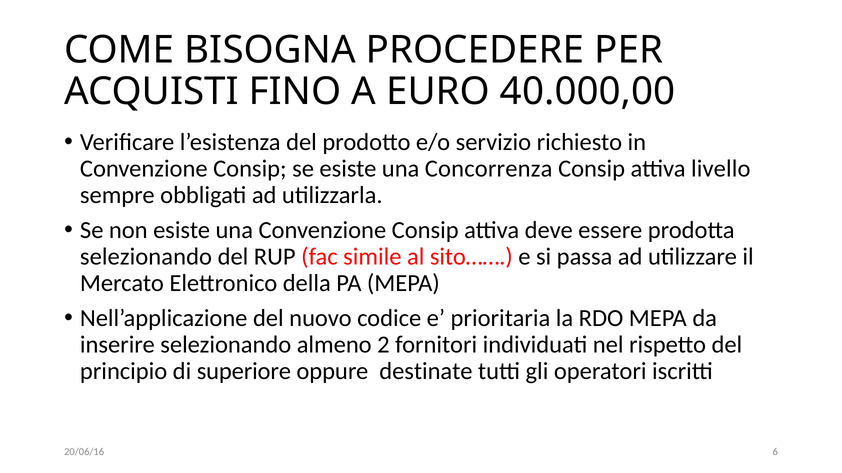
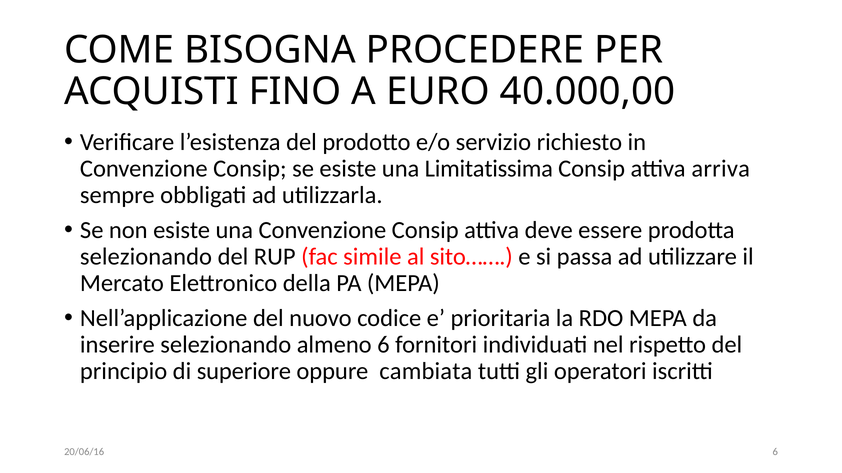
Concorrenza: Concorrenza -> Limitatissima (489, 169)
livello: livello -> arriva (721, 169)
almeno 2: 2 -> 6 (383, 345)
destinate: destinate -> cambiata (426, 372)
